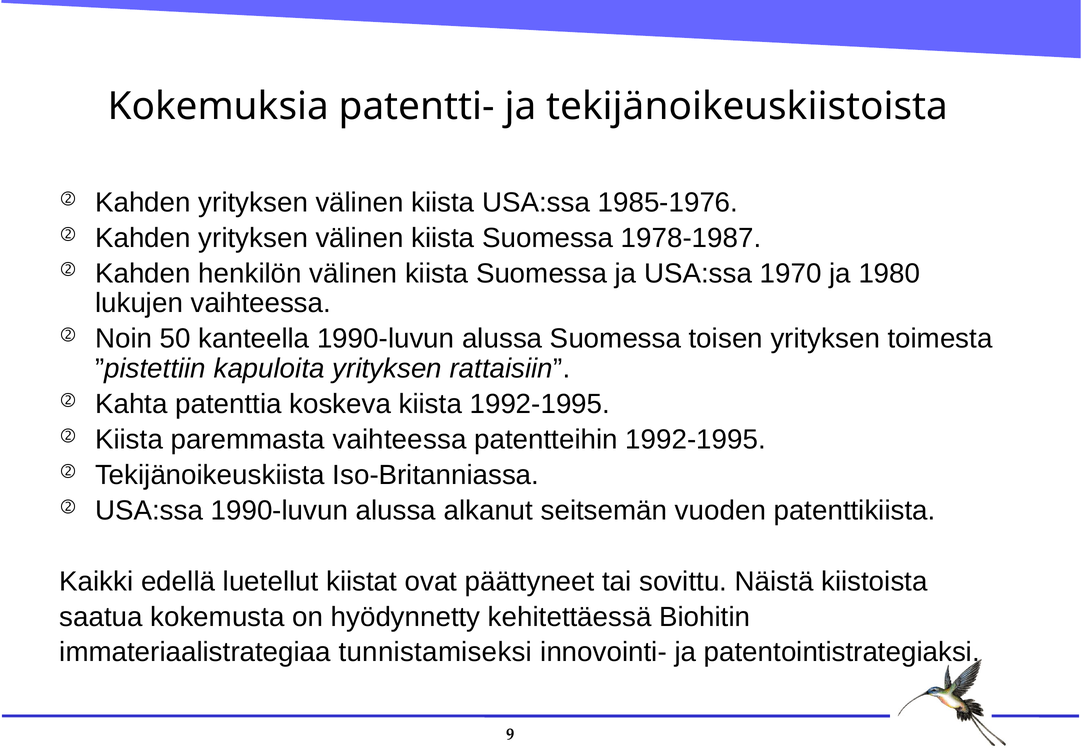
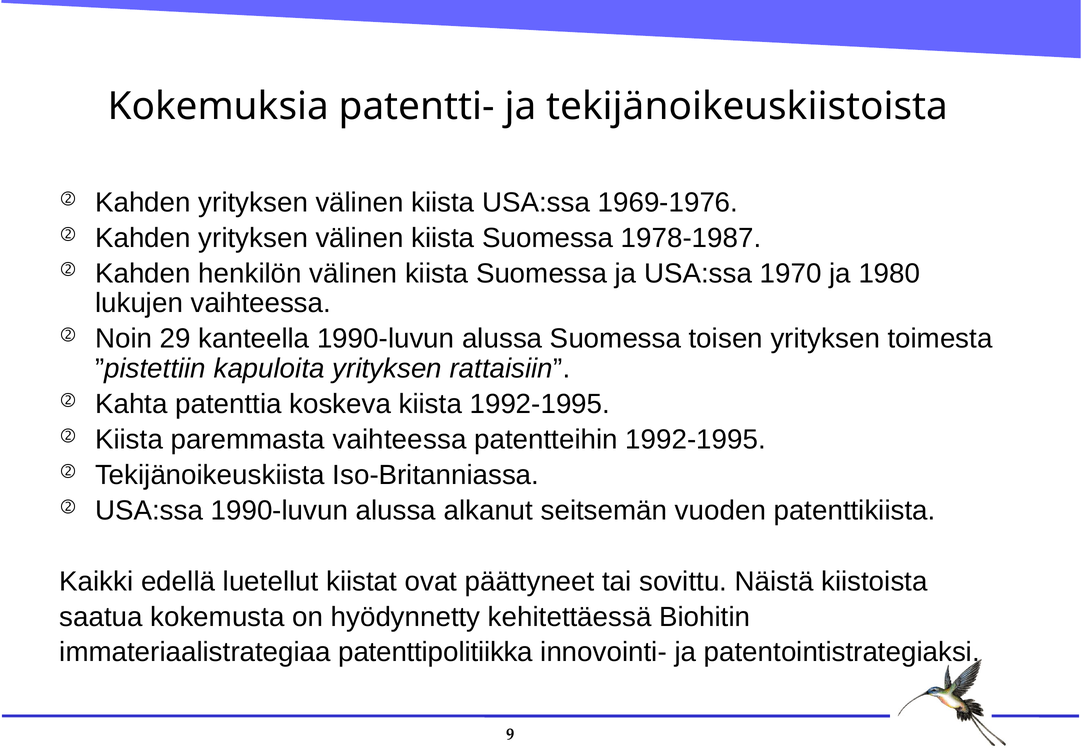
1985-1976: 1985-1976 -> 1969-1976 (668, 203)
50: 50 -> 29 (175, 339)
tunnistamiseksi: tunnistamiseksi -> patenttipolitiikka (436, 653)
